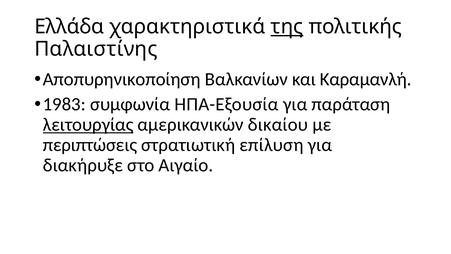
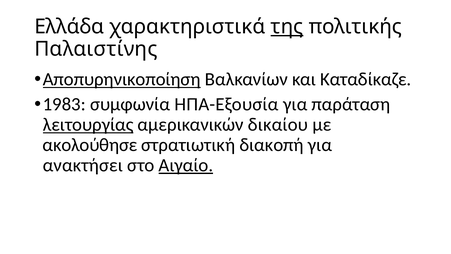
Αποπυρηνικοποίηση underline: none -> present (122, 79)
Καραμανλή: Καραμανλή -> Καταδίκαζε (366, 79)
περιπτώσεις: περιπτώσεις -> ακολούθησε (90, 145)
επίλυση: επίλυση -> διακοπή (272, 145)
διακήρυξε: διακήρυξε -> ανακτήσει (83, 165)
Αιγαίο underline: none -> present (186, 165)
